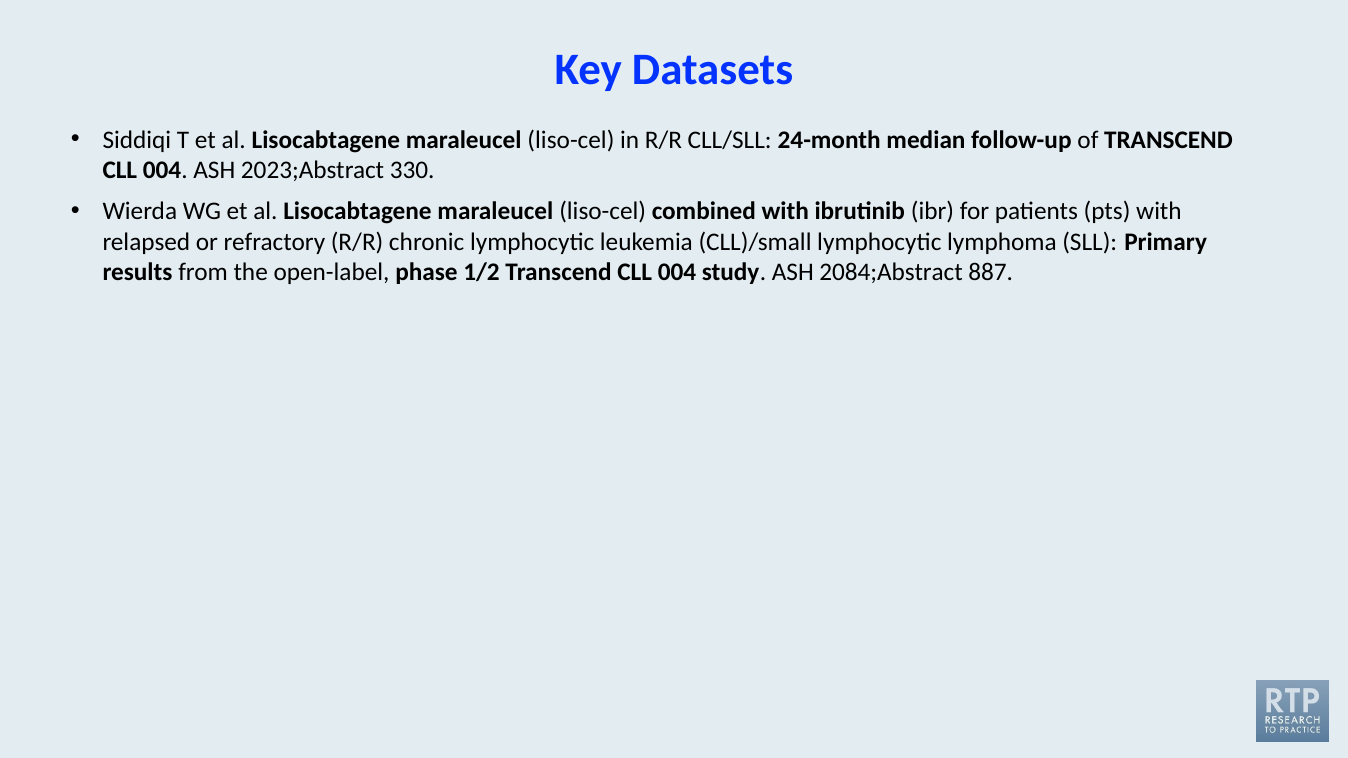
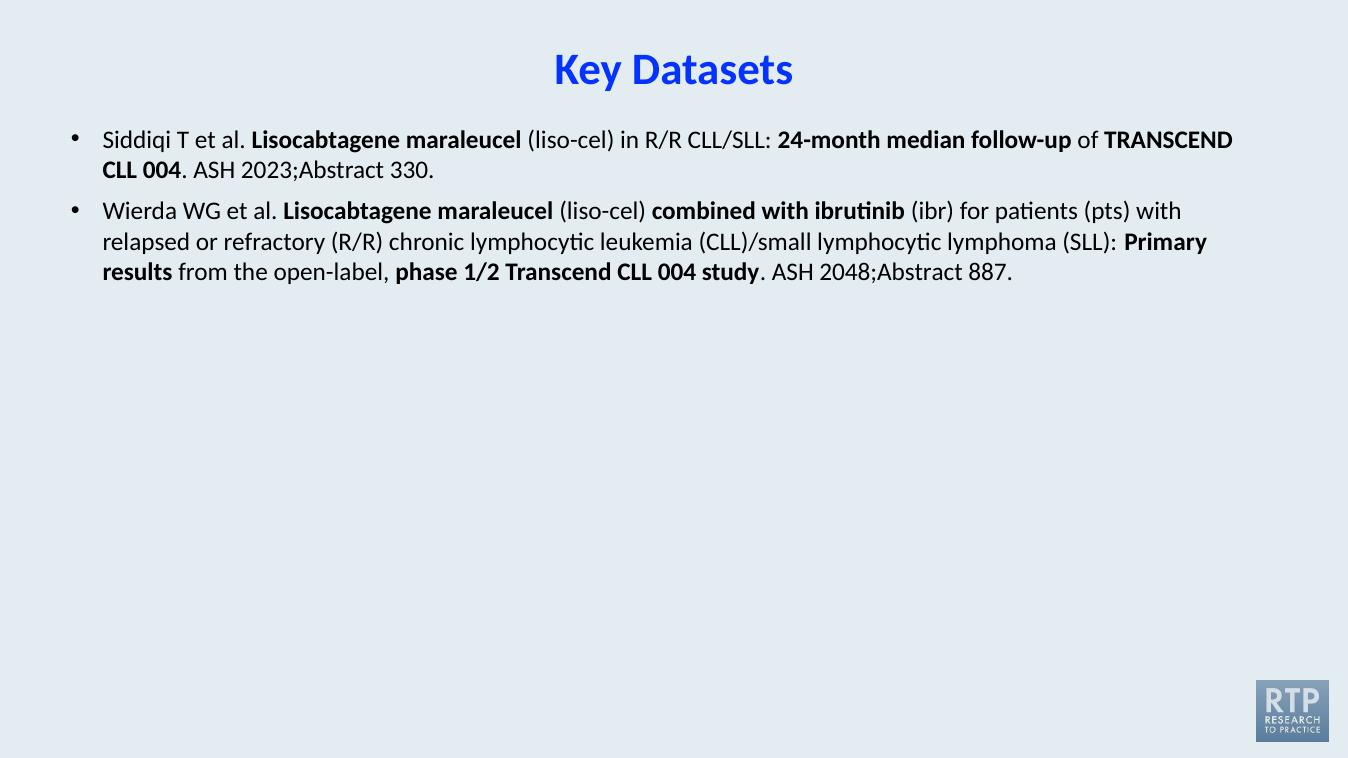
2084;Abstract: 2084;Abstract -> 2048;Abstract (891, 272)
